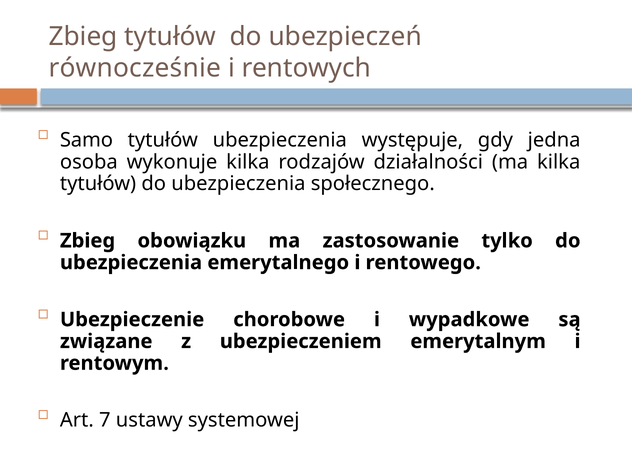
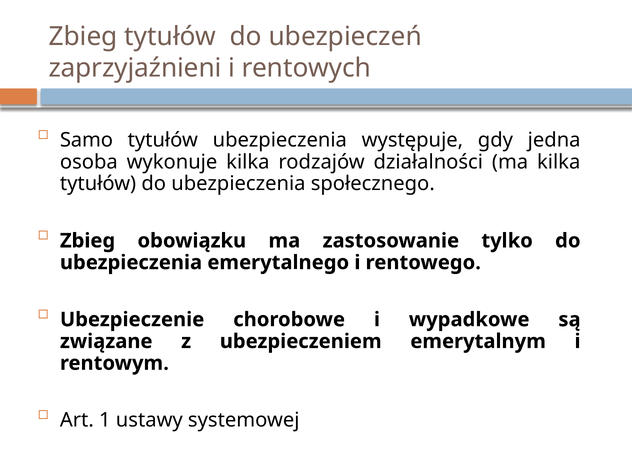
równocześnie: równocześnie -> zaprzyjaźnieni (135, 68)
7: 7 -> 1 (105, 420)
